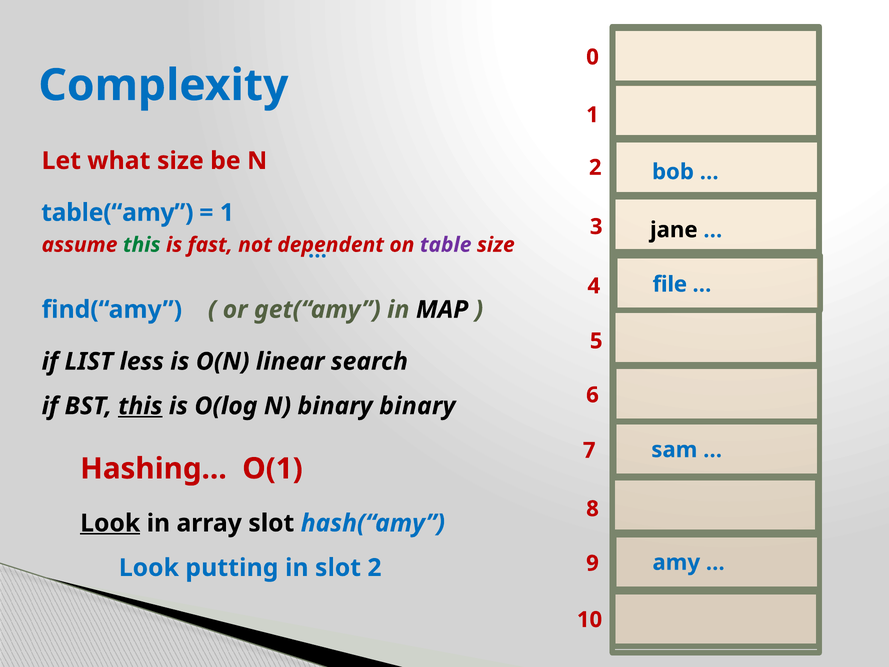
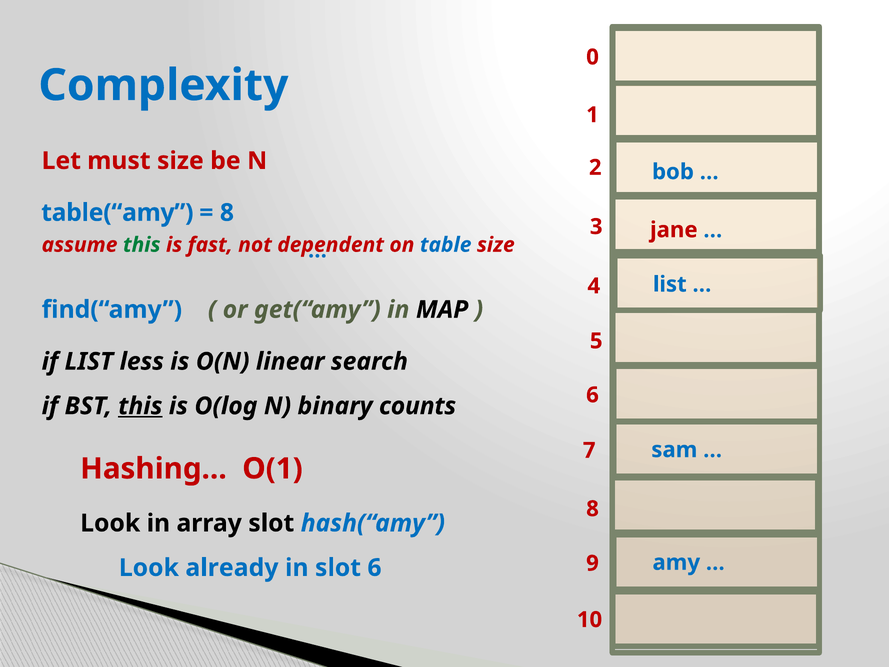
what: what -> must (119, 161)
1: 1 -> 8 (227, 213)
jane colour: black -> red (674, 230)
table colour: purple -> blue (446, 245)
file: file -> list (670, 284)
binary binary: binary -> counts (418, 406)
Look underline: present -> none (110, 523)
putting: putting -> already (232, 568)
slot 2: 2 -> 6 (374, 568)
